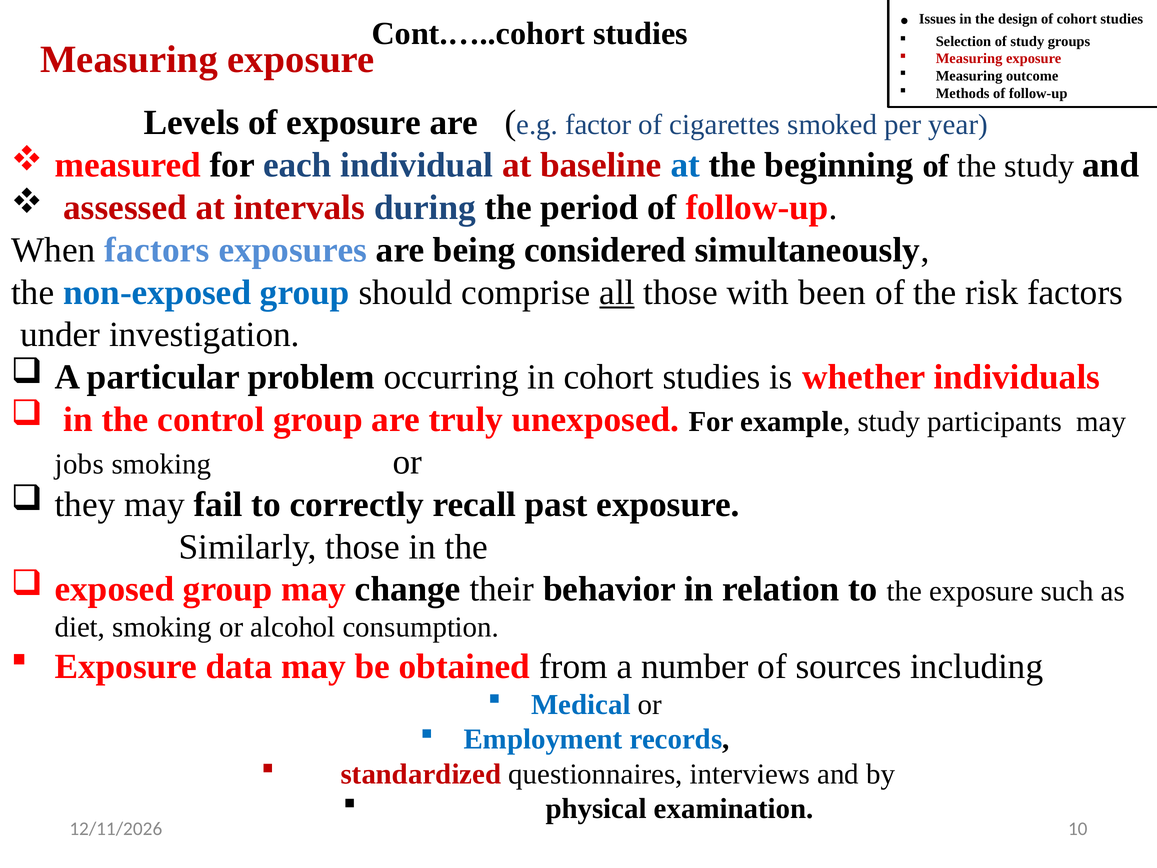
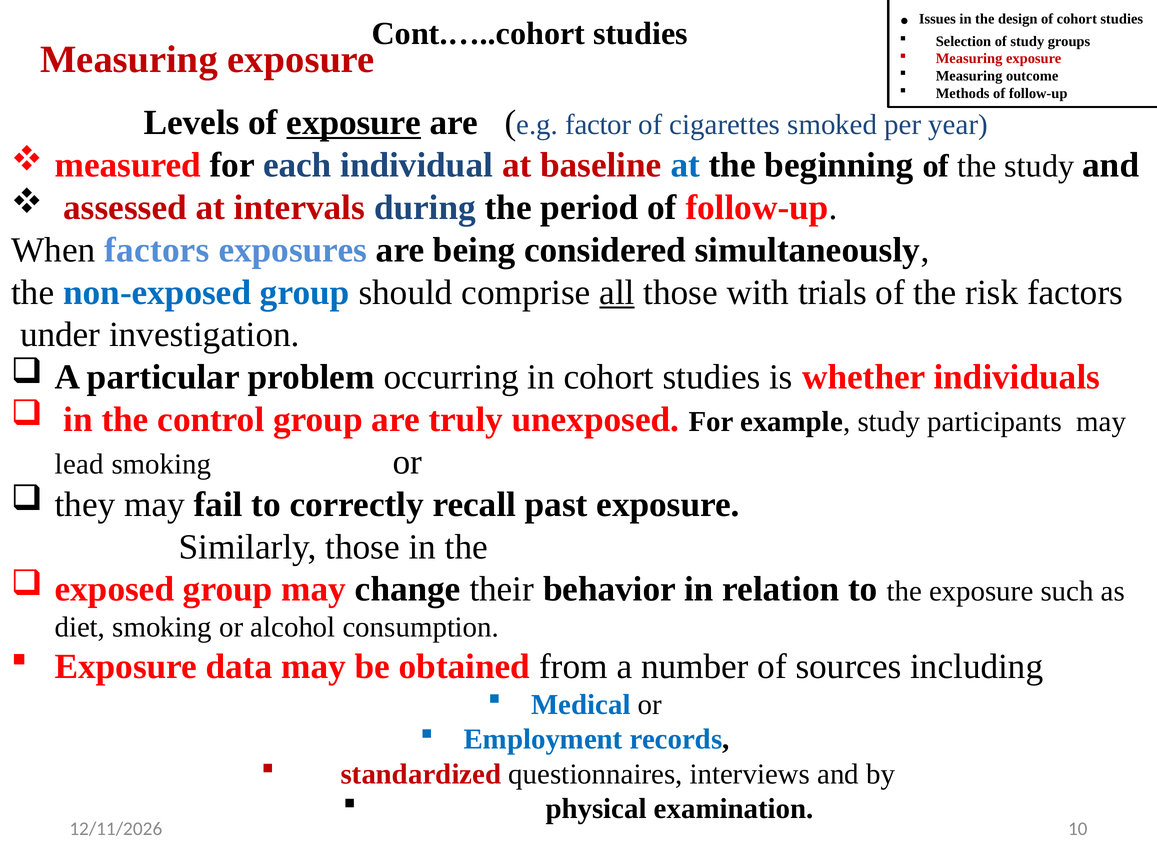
exposure underline: none -> present (354, 123)
been: been -> trials (832, 292)
jobs: jobs -> lead (79, 464)
